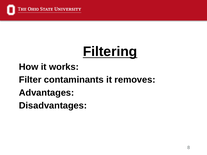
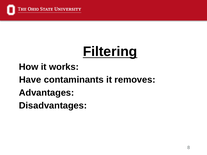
Filter: Filter -> Have (30, 80)
